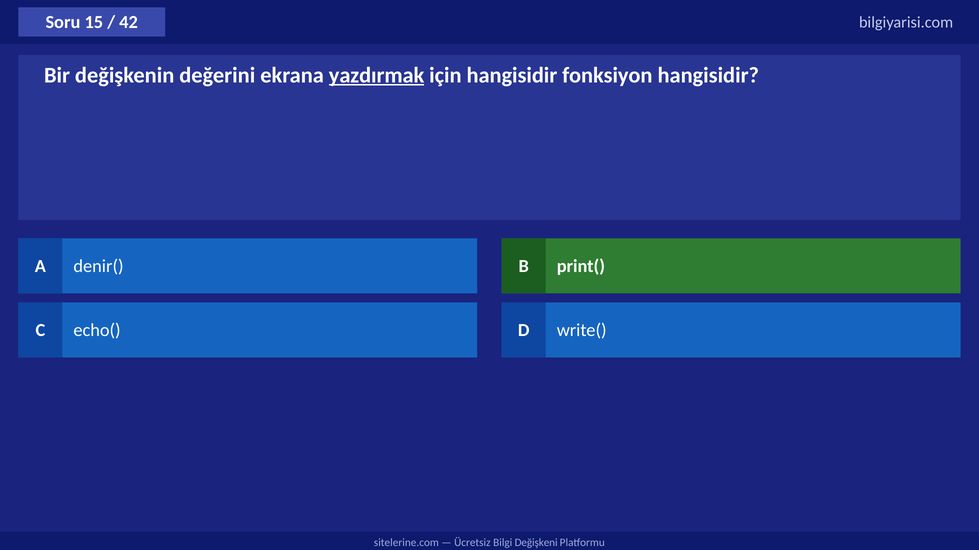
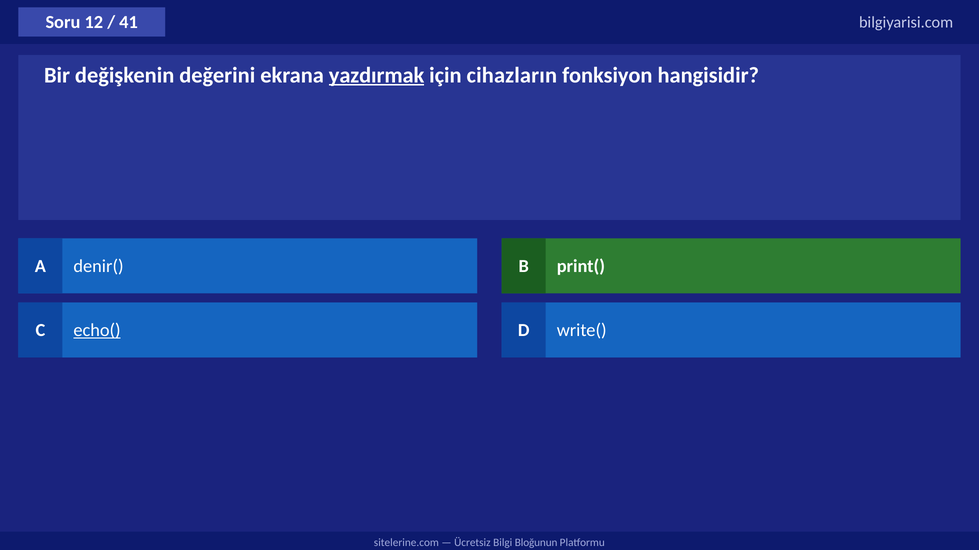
15: 15 -> 12 (94, 22)
42: 42 -> 41 (129, 22)
için hangisidir: hangisidir -> cihazların (512, 75)
echo( underline: none -> present (97, 331)
Değişkeni: Değişkeni -> Bloğunun (536, 543)
